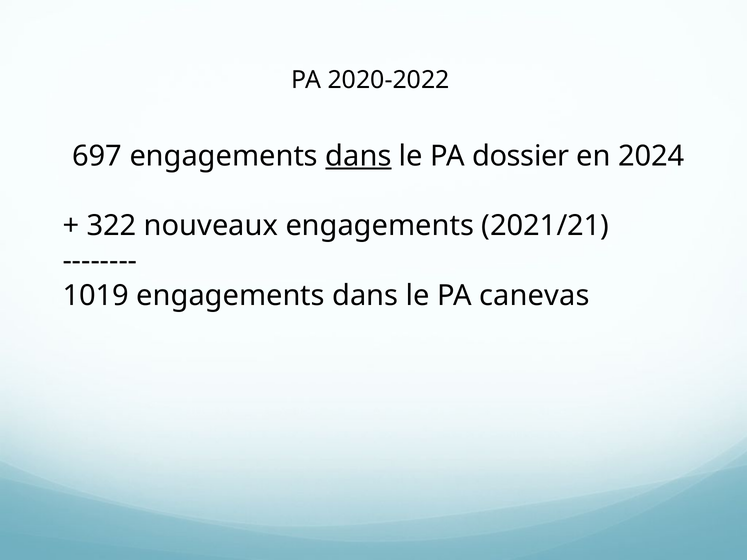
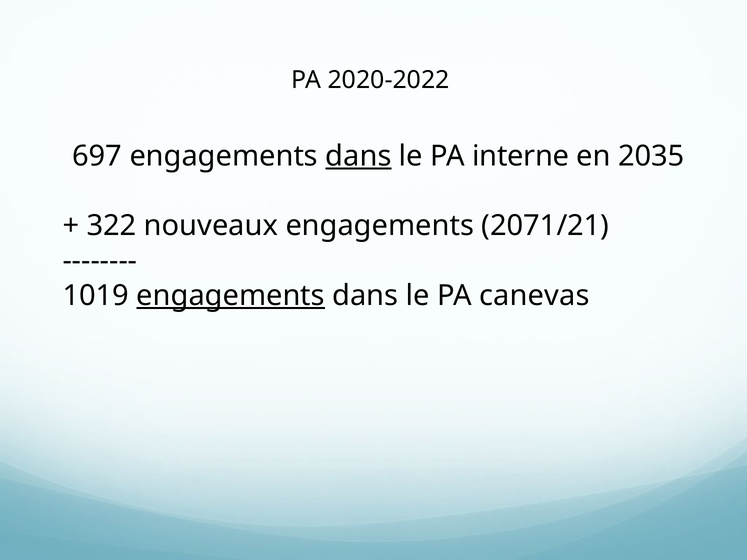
dossier: dossier -> interne (521, 156)
2024: 2024 -> 2035 (651, 156)
2021/21: 2021/21 -> 2071/21 (545, 226)
engagements underline: none -> present (231, 296)
